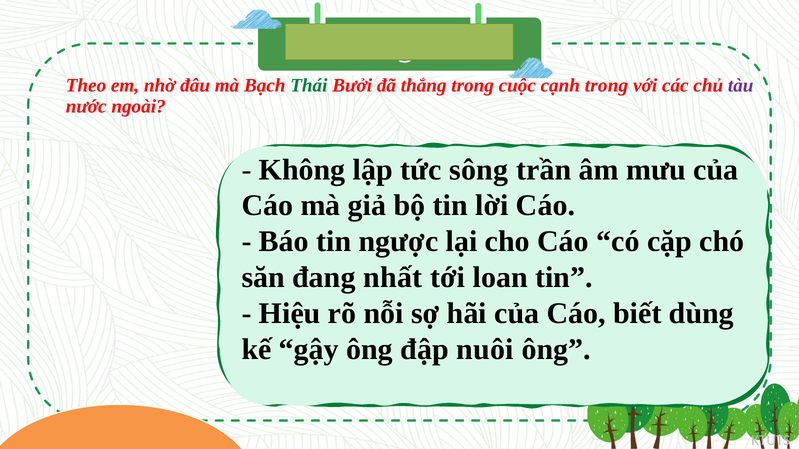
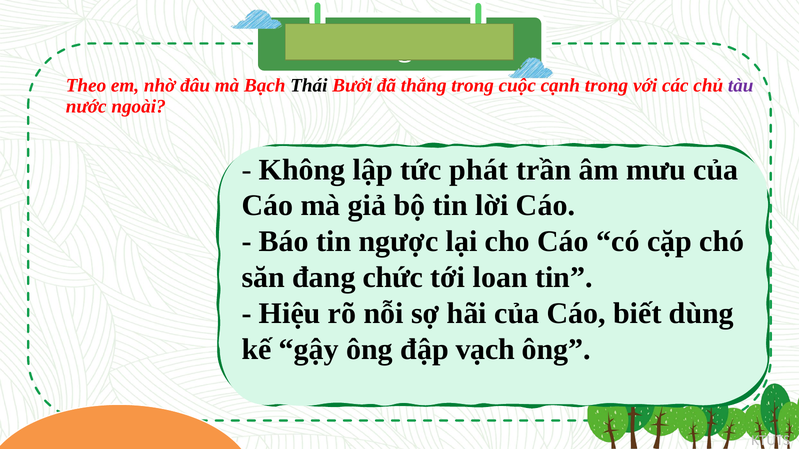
Thái colour: green -> black (309, 86)
sông: sông -> phát (479, 170)
nhất: nhất -> chức (393, 278)
nuôi: nuôi -> vạch (485, 350)
